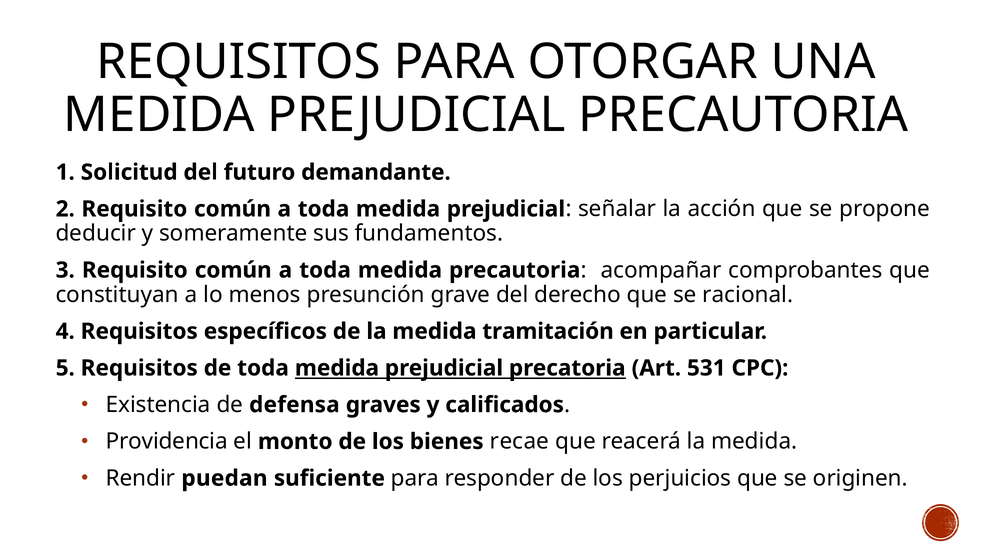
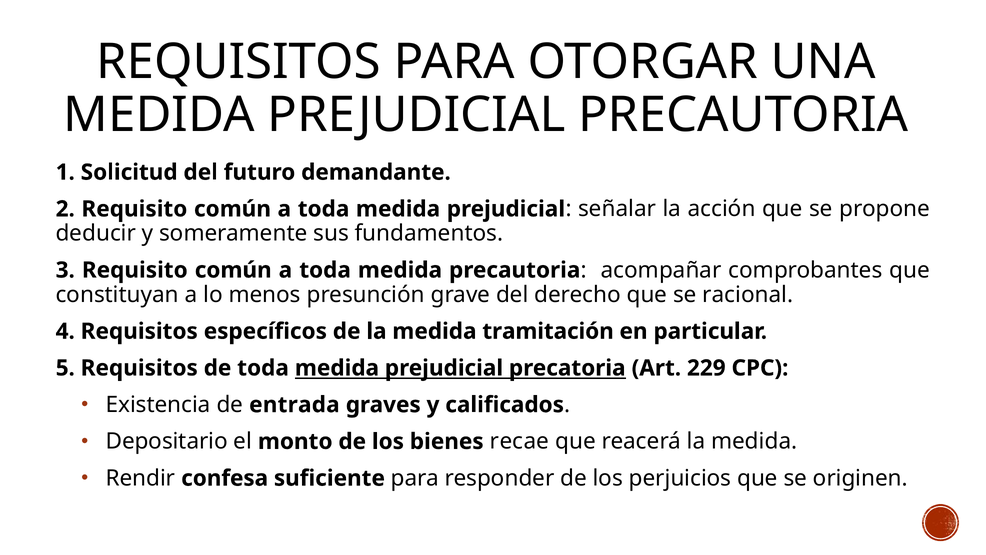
531: 531 -> 229 (706, 368)
defensa: defensa -> entrada (294, 405)
Providencia: Providencia -> Depositario (167, 441)
puedan: puedan -> confesa (225, 478)
